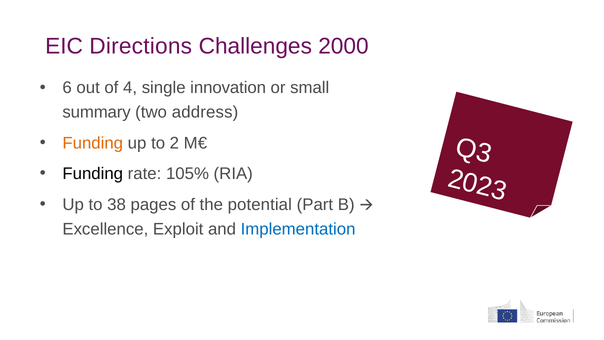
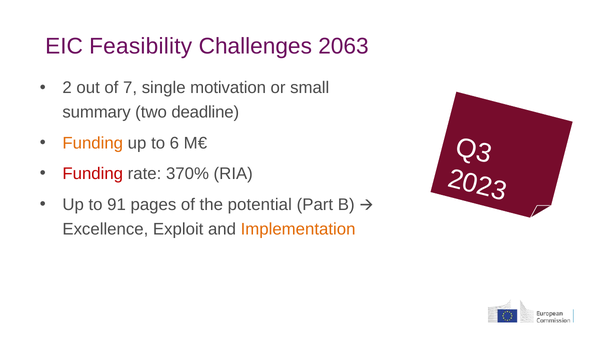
Directions: Directions -> Feasibility (141, 46)
2000: 2000 -> 2063 (343, 46)
6: 6 -> 2 (67, 88)
4: 4 -> 7 (130, 88)
innovation: innovation -> motivation (228, 88)
address: address -> deadline (205, 112)
to 2: 2 -> 6 (174, 143)
Funding colour: black -> red (93, 174)
105%: 105% -> 370% (187, 174)
38: 38 -> 91 (117, 205)
Implementation colour: blue -> orange (298, 229)
